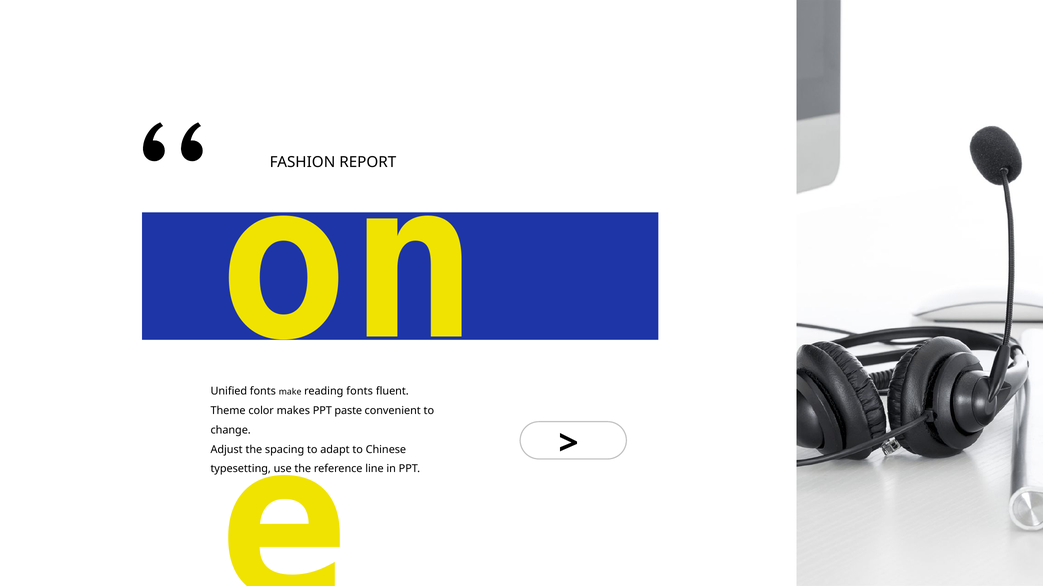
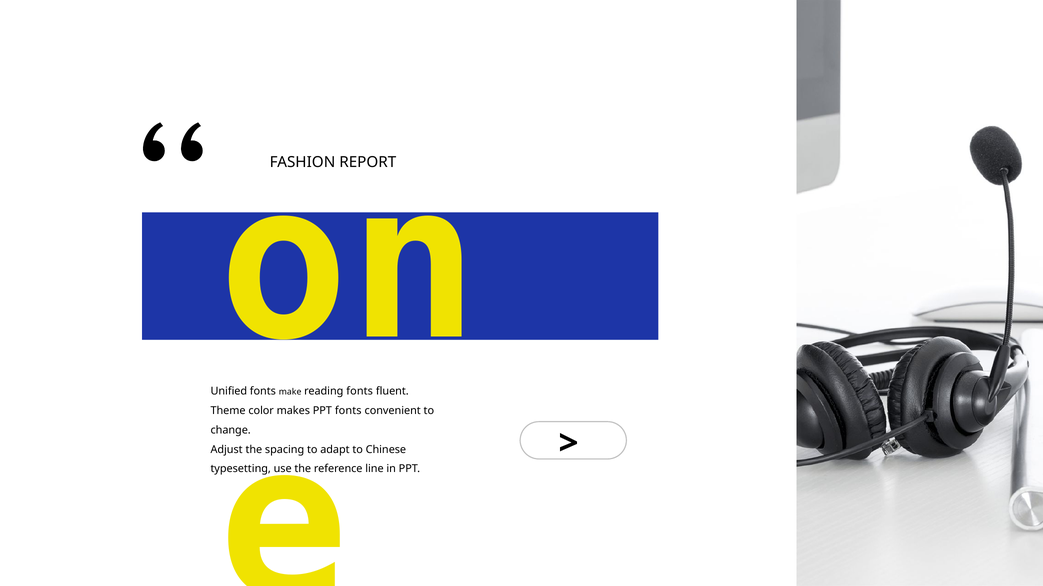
PPT paste: paste -> fonts (348, 411)
